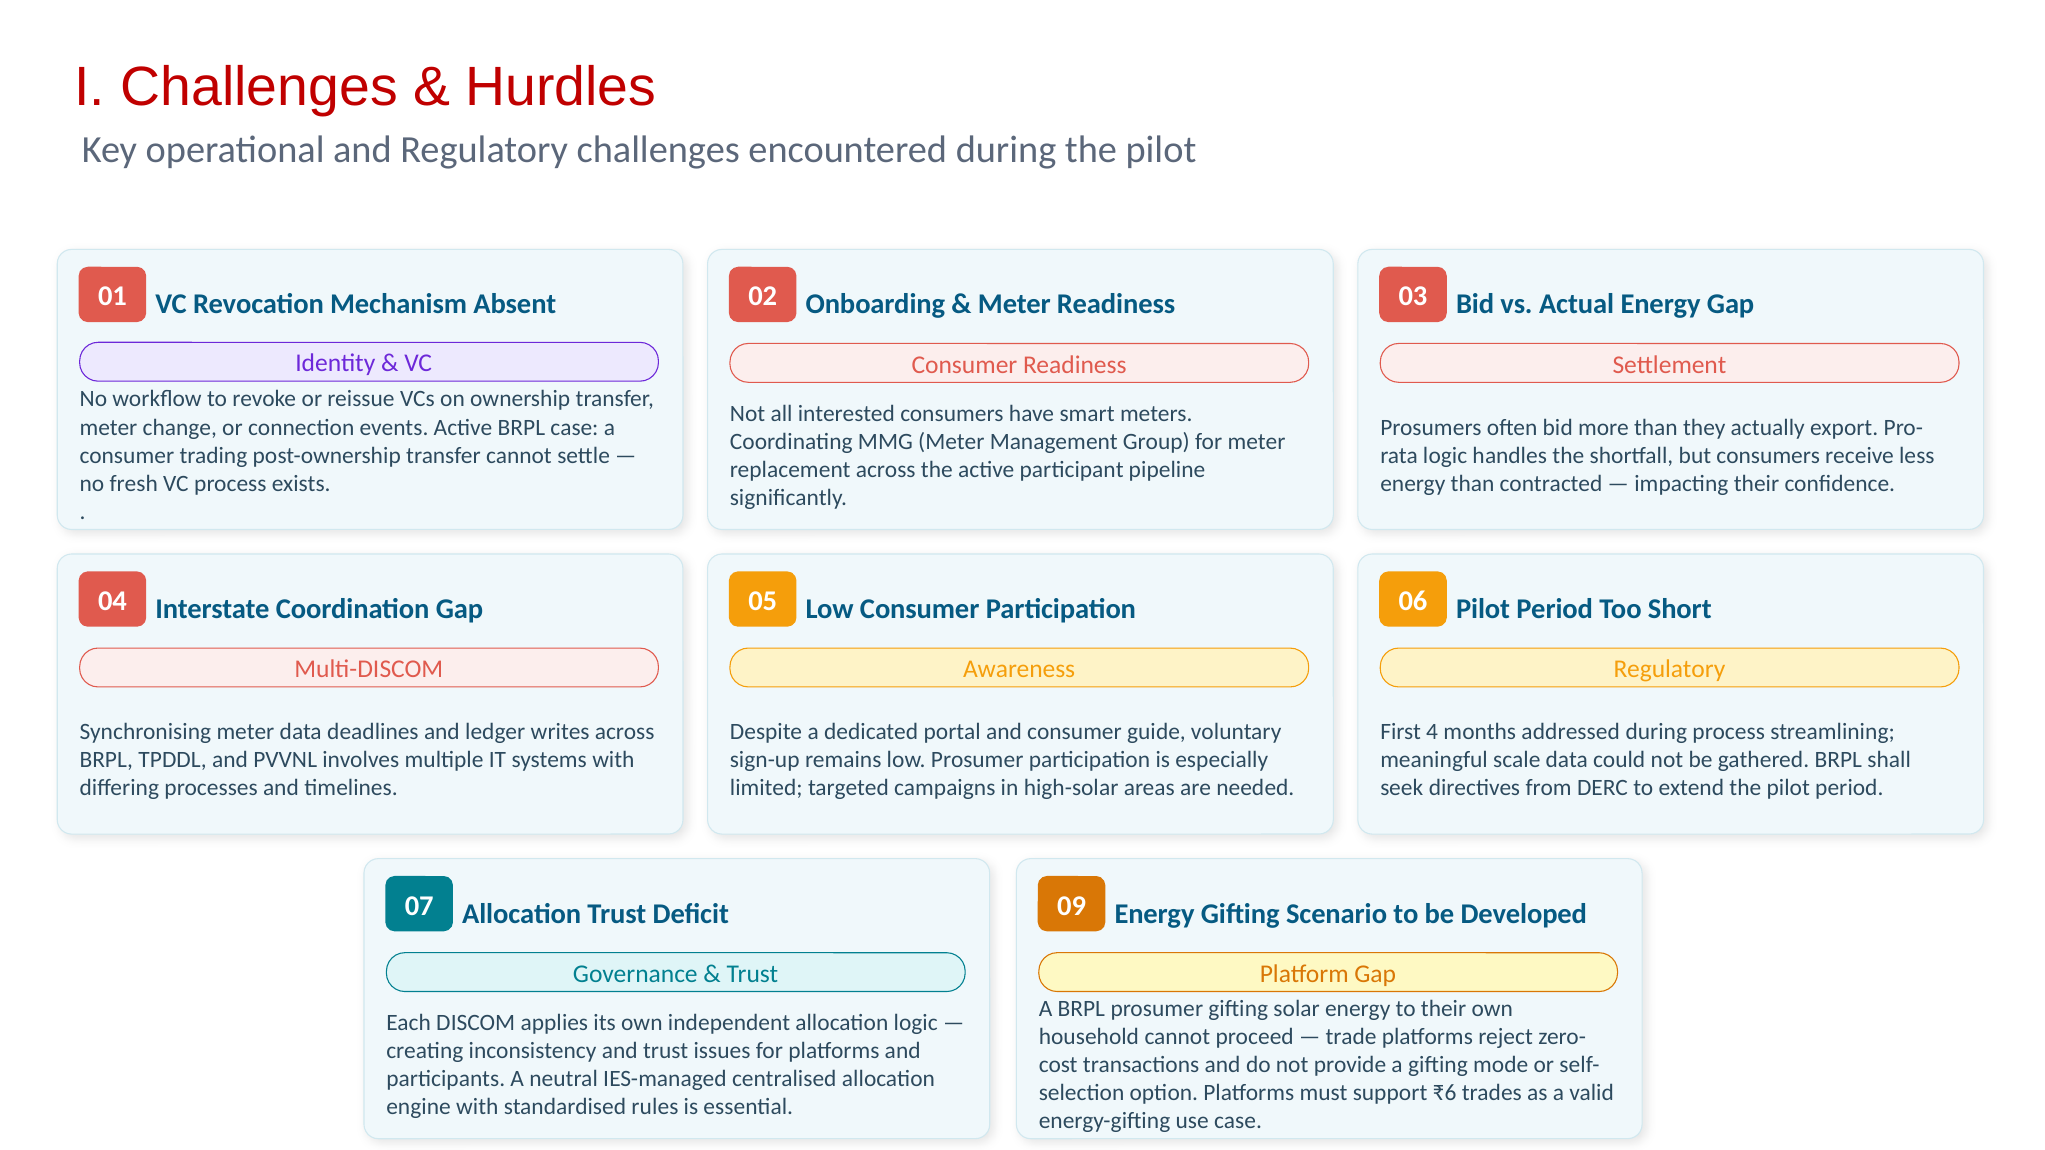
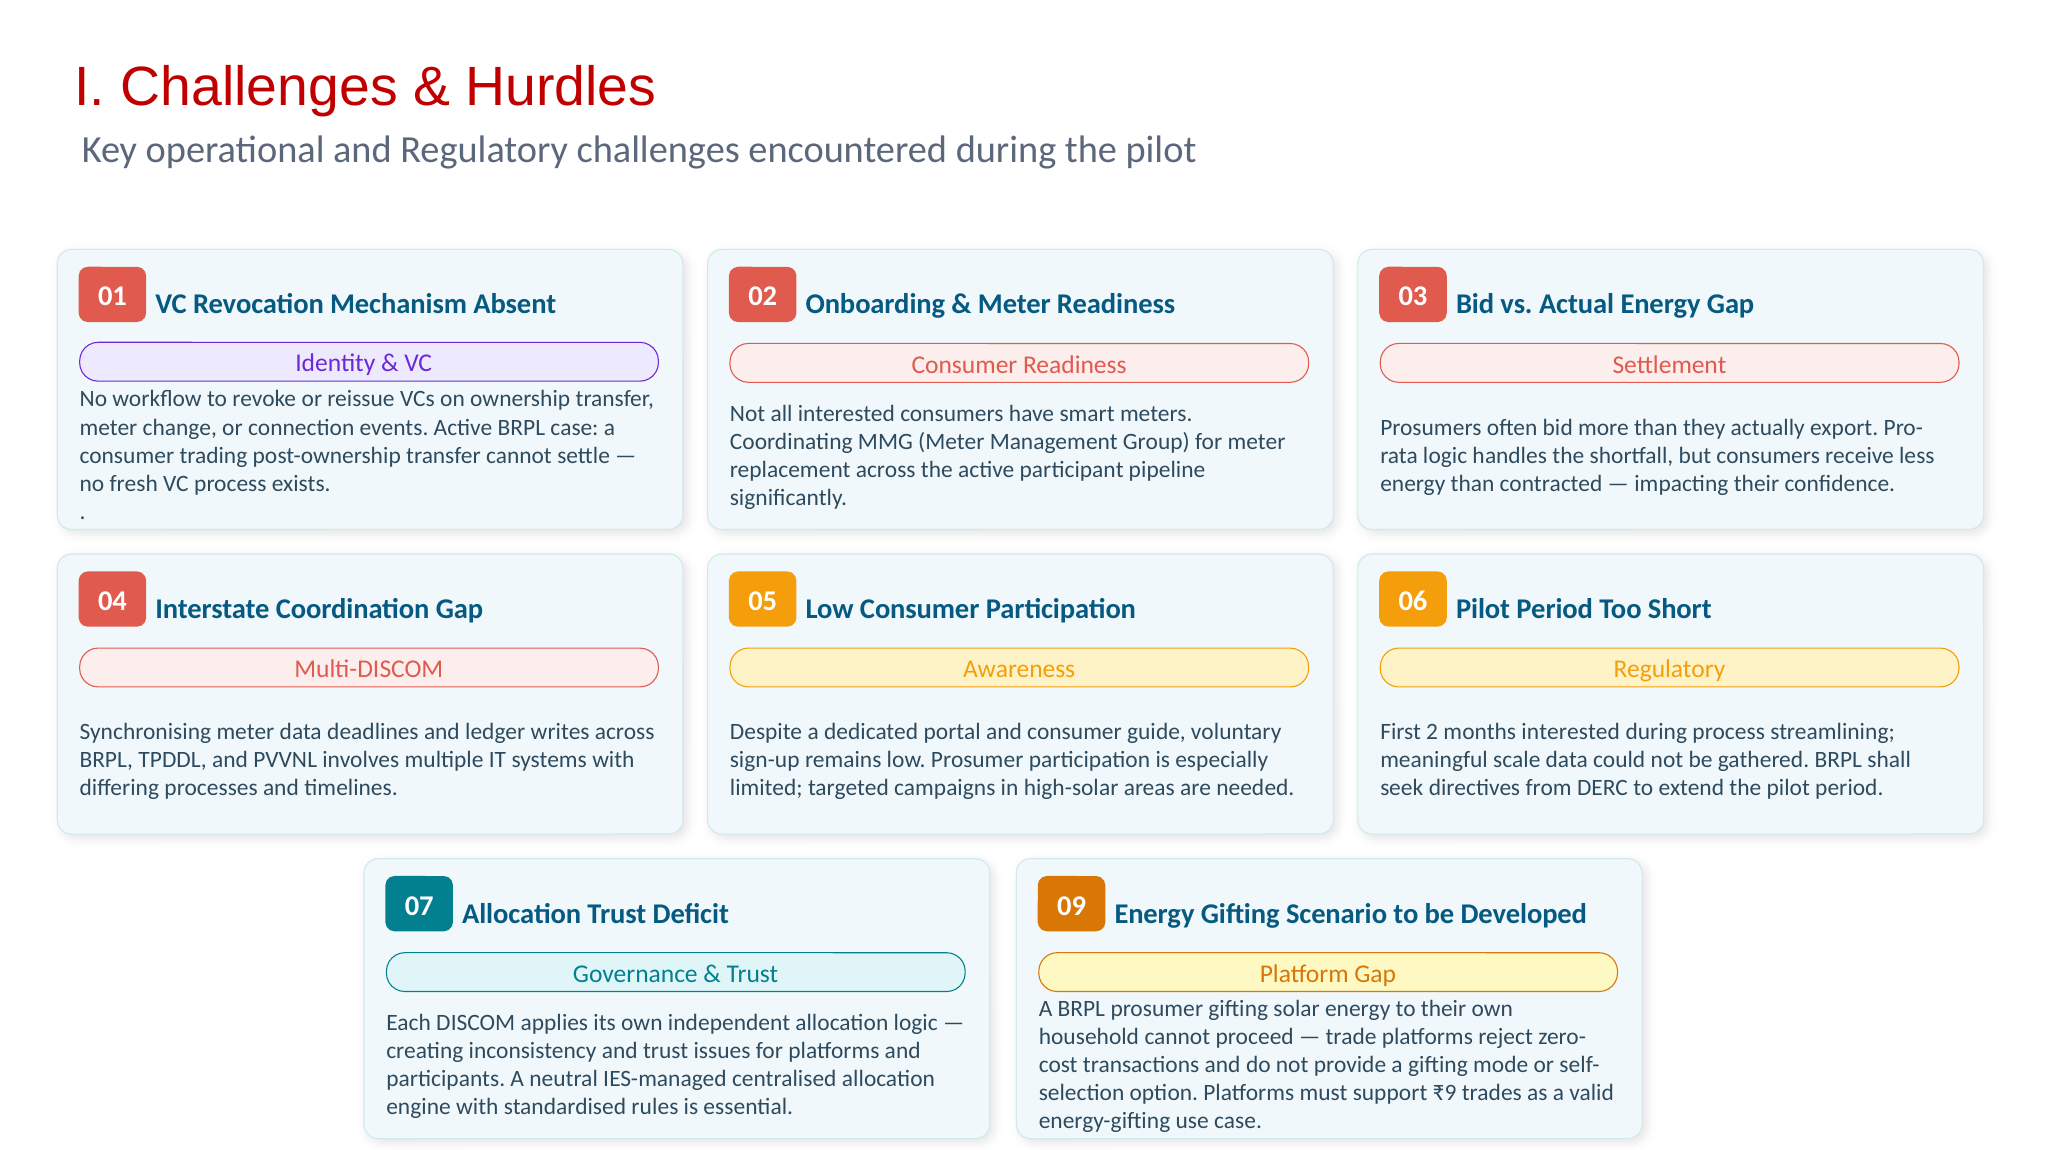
4: 4 -> 2 (1432, 732)
months addressed: addressed -> interested (1571, 732)
₹6: ₹6 -> ₹9 (1445, 1093)
